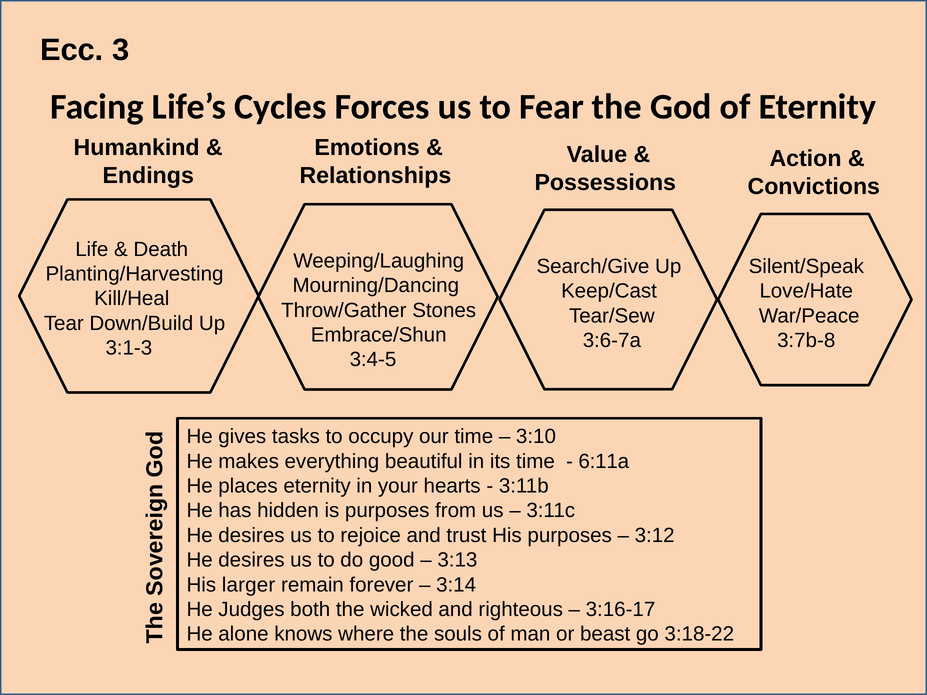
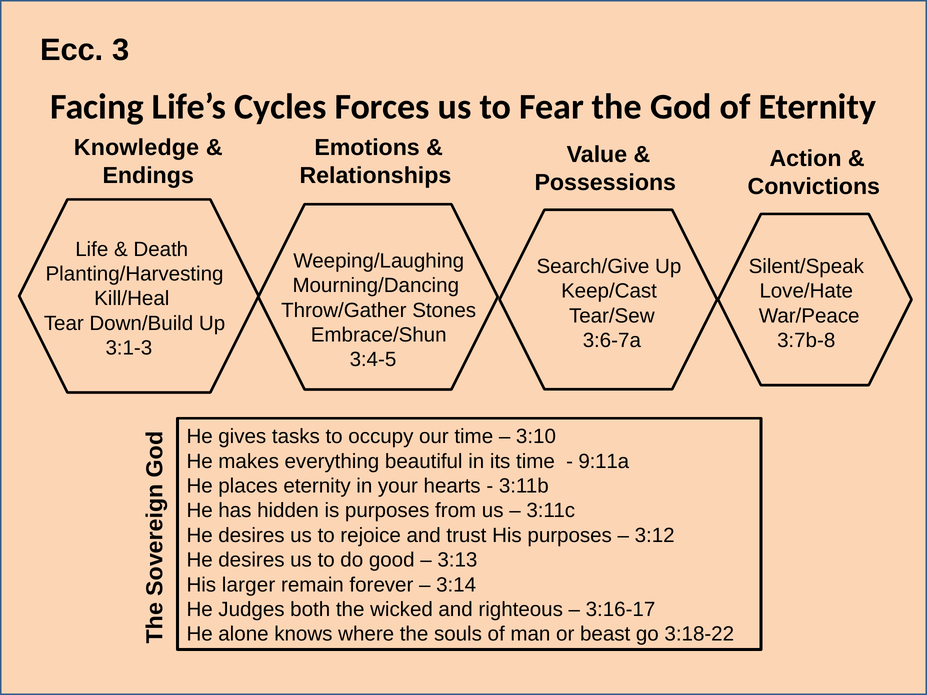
Humankind: Humankind -> Knowledge (136, 148)
6:11a: 6:11a -> 9:11a (604, 461)
